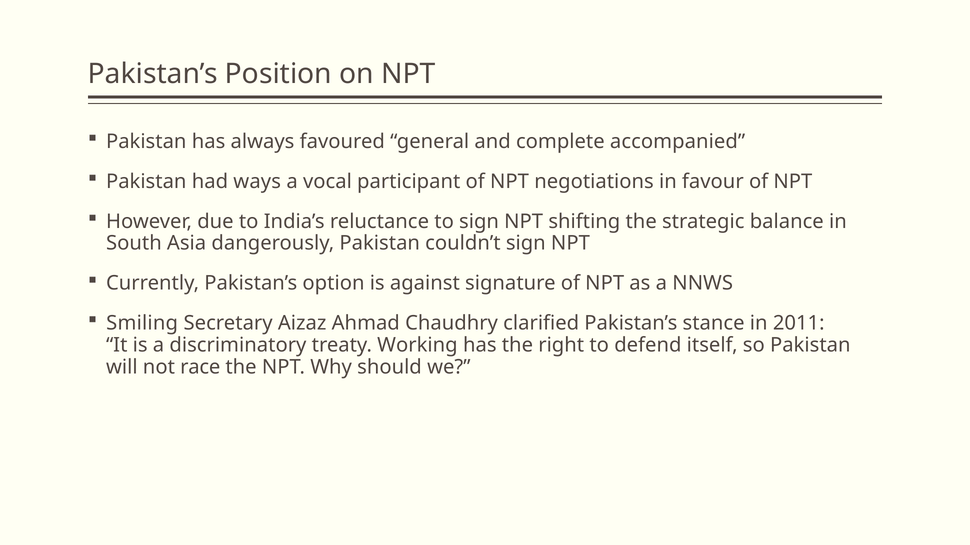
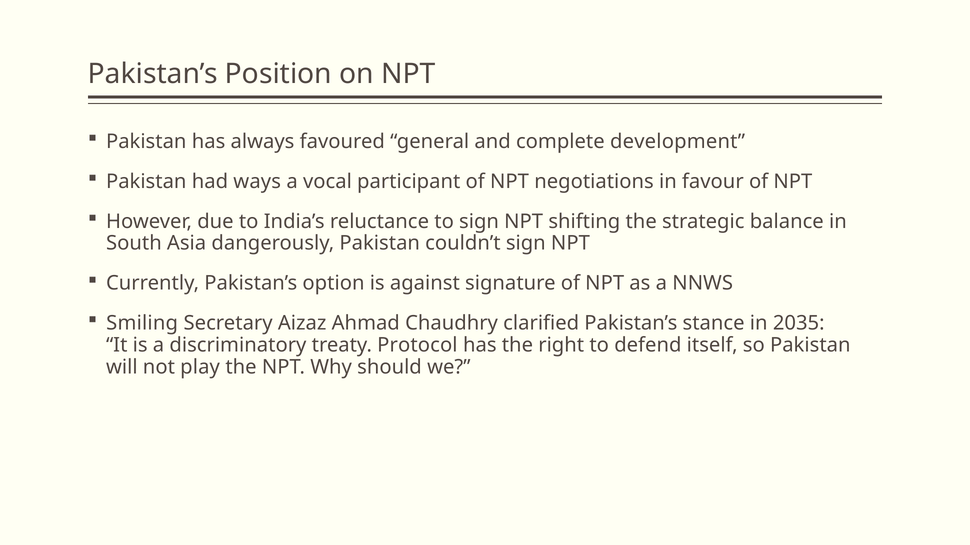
accompanied: accompanied -> development (678, 142)
2011: 2011 -> 2035 (799, 324)
Working: Working -> Protocol (417, 345)
race: race -> play (200, 367)
